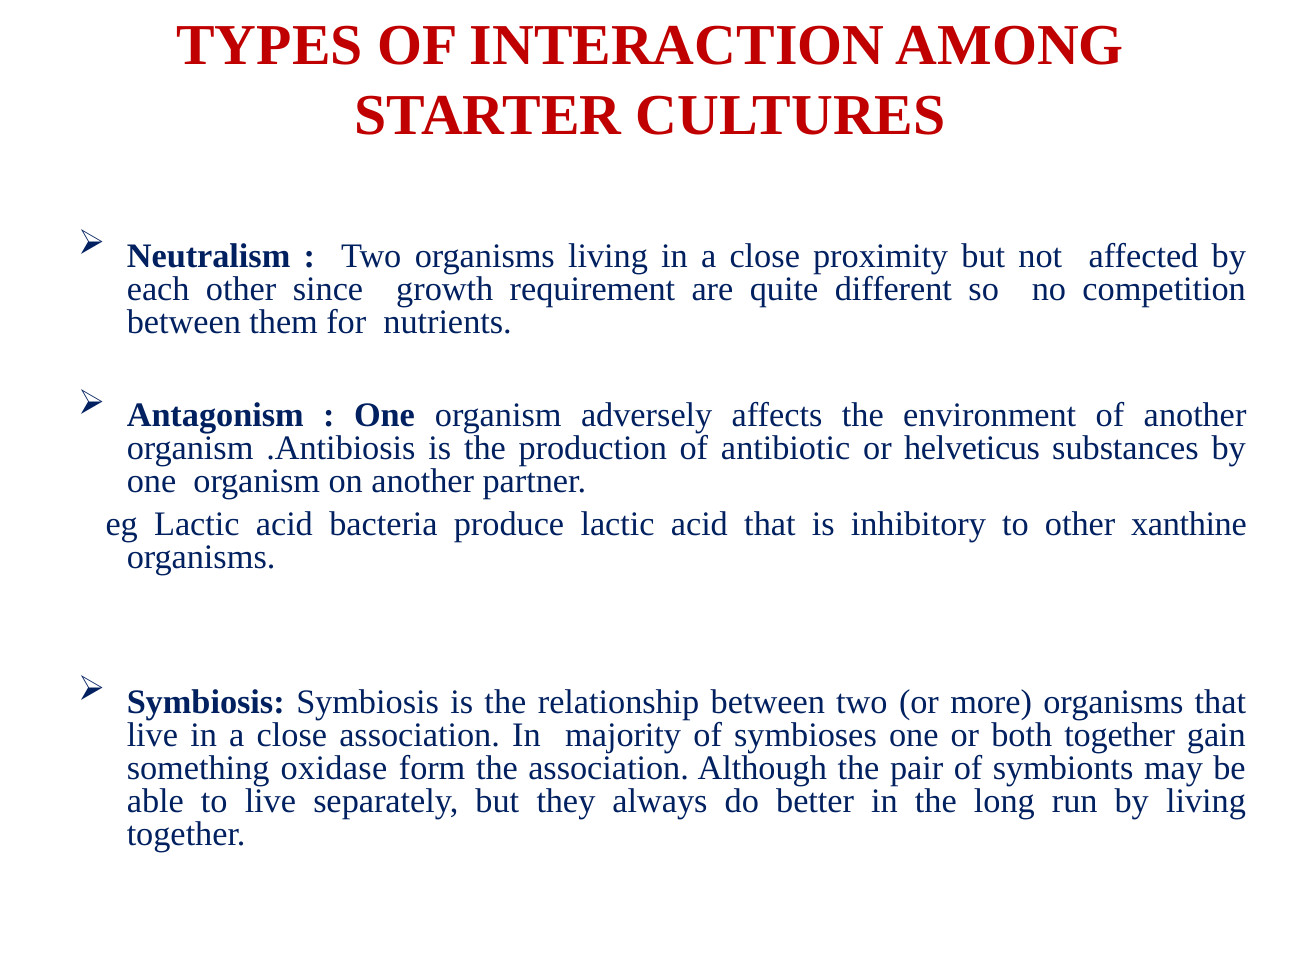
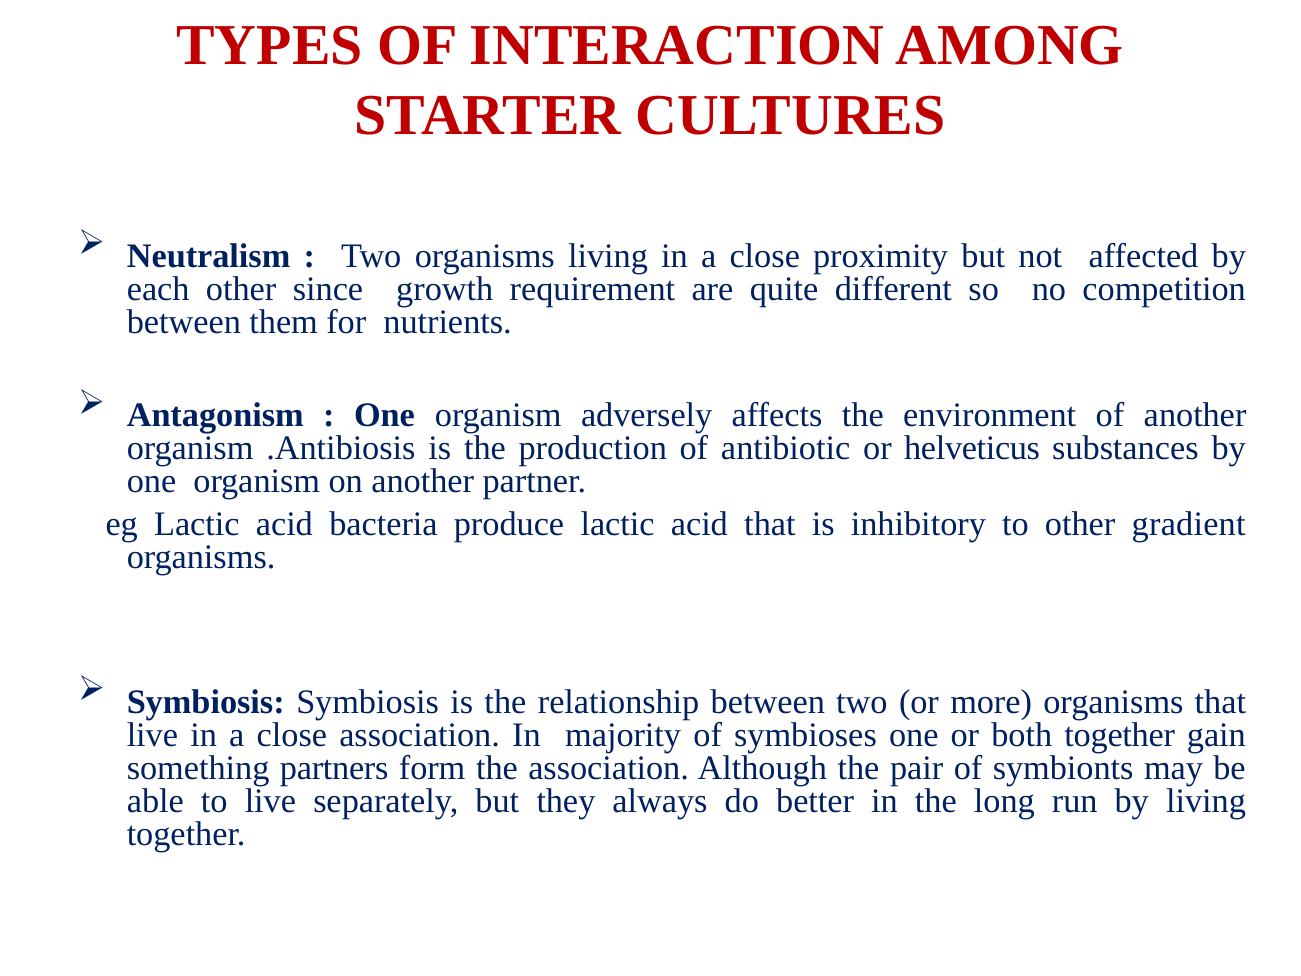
xanthine: xanthine -> gradient (1189, 524)
oxidase: oxidase -> partners (334, 768)
